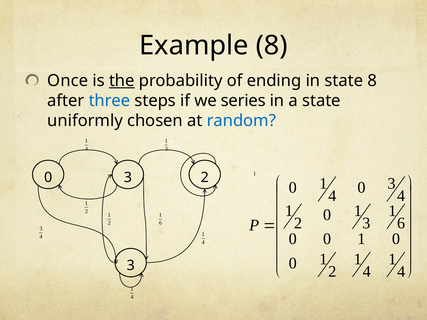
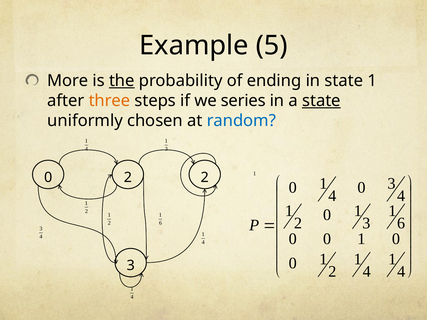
Example 8: 8 -> 5 (272, 46)
Once: Once -> More (68, 81)
state 8: 8 -> 1 (372, 81)
three colour: blue -> orange (109, 101)
state underline: none -> present (321, 101)
3: 3 -> 2 (128, 178)
